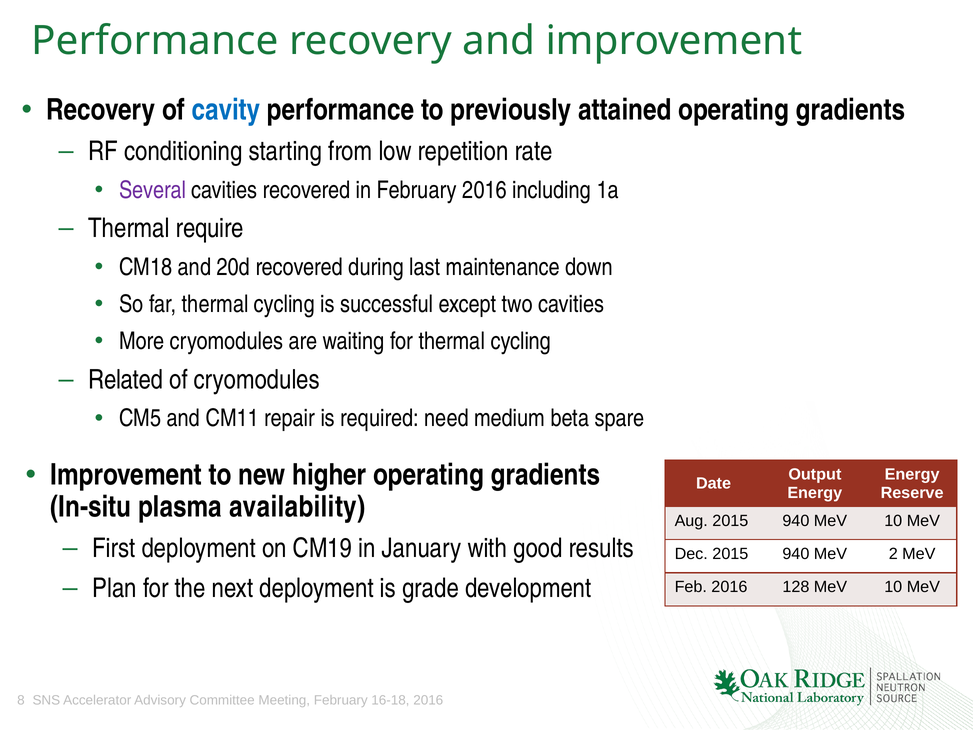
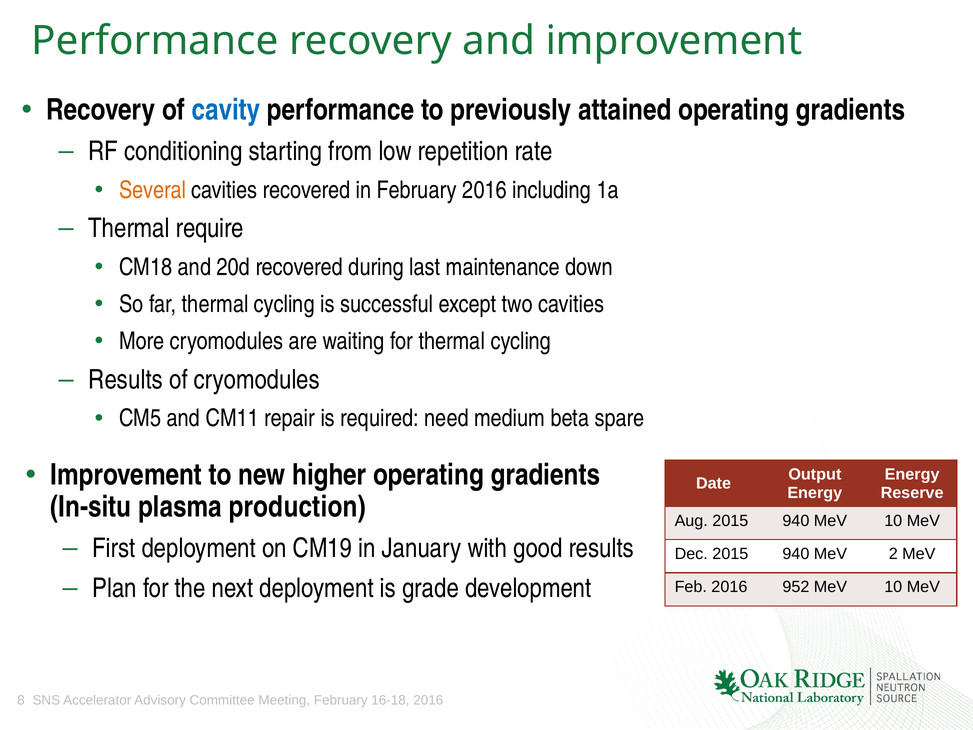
Several colour: purple -> orange (153, 190)
Related: Related -> Results (126, 380)
availability: availability -> production (297, 507)
128: 128 -> 952 (796, 587)
